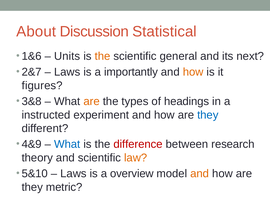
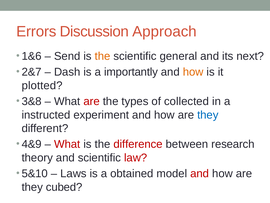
About: About -> Errors (36, 31)
Statistical: Statistical -> Approach (164, 31)
Units: Units -> Send (67, 56)
Laws: Laws -> Dash (67, 72)
figures: figures -> plotted (42, 85)
are colour: orange -> red (92, 101)
headings: headings -> collected (187, 101)
What colour: blue -> red (67, 144)
law colour: orange -> red (136, 157)
overview: overview -> obtained (132, 173)
and colour: orange -> red (200, 173)
metric: metric -> cubed (64, 187)
